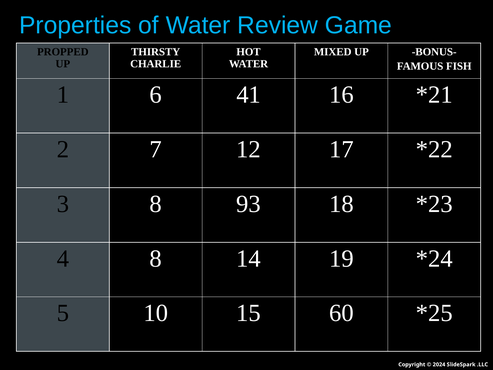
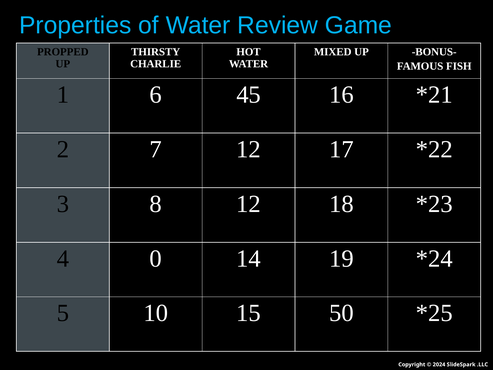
41: 41 -> 45 (249, 95)
8 93: 93 -> 12 (249, 204)
4 8: 8 -> 0 (156, 258)
60: 60 -> 50 (341, 313)
